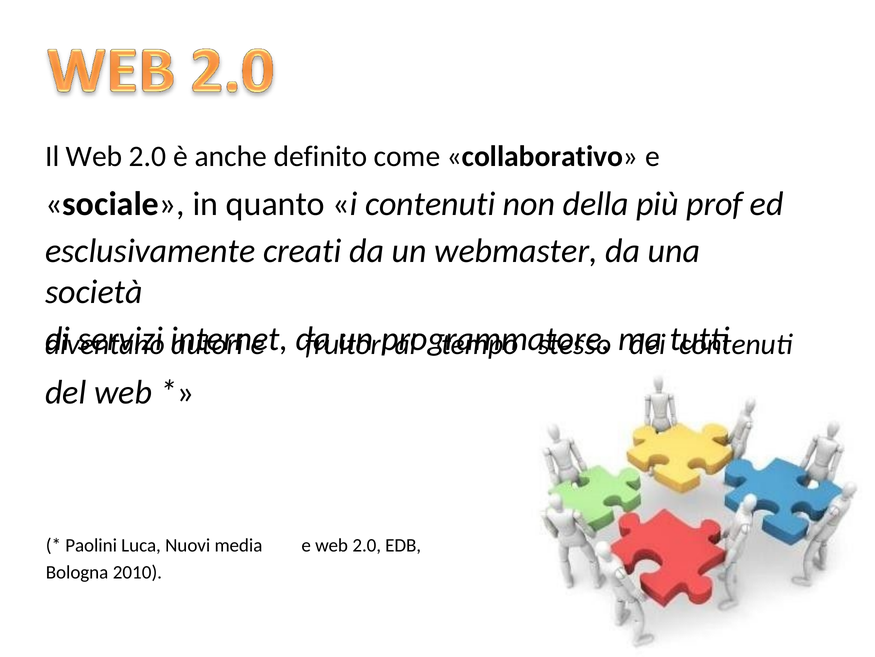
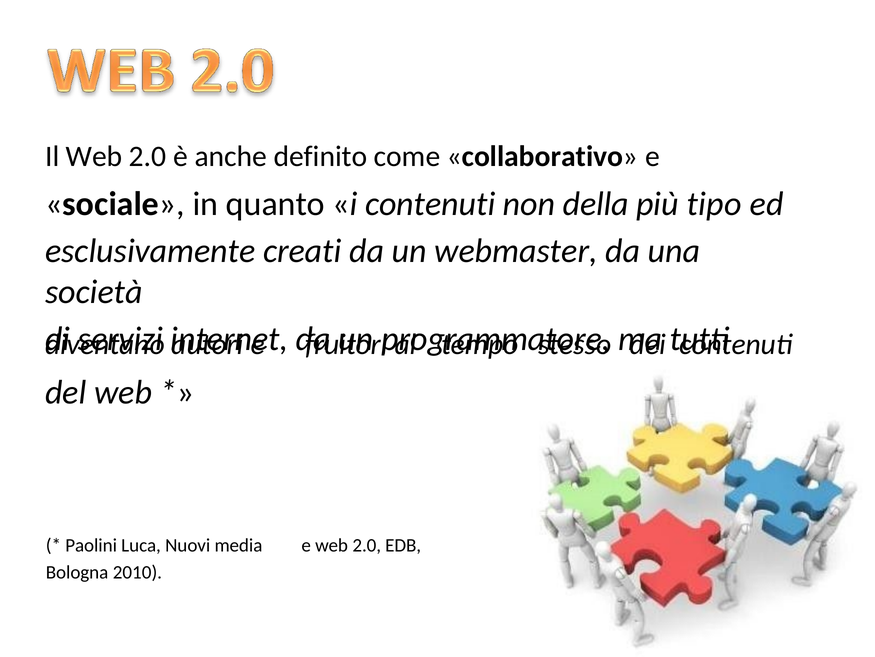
prof: prof -> tipo (714, 204)
